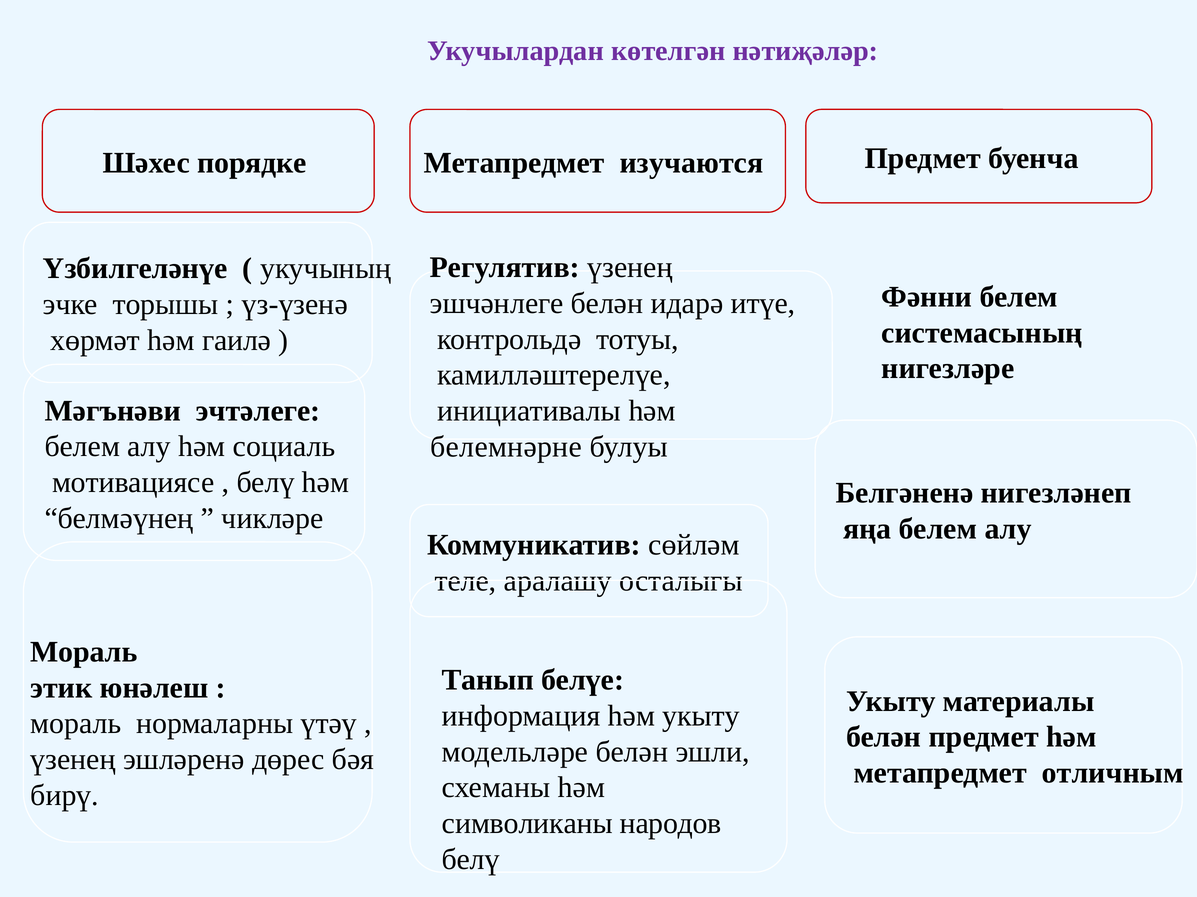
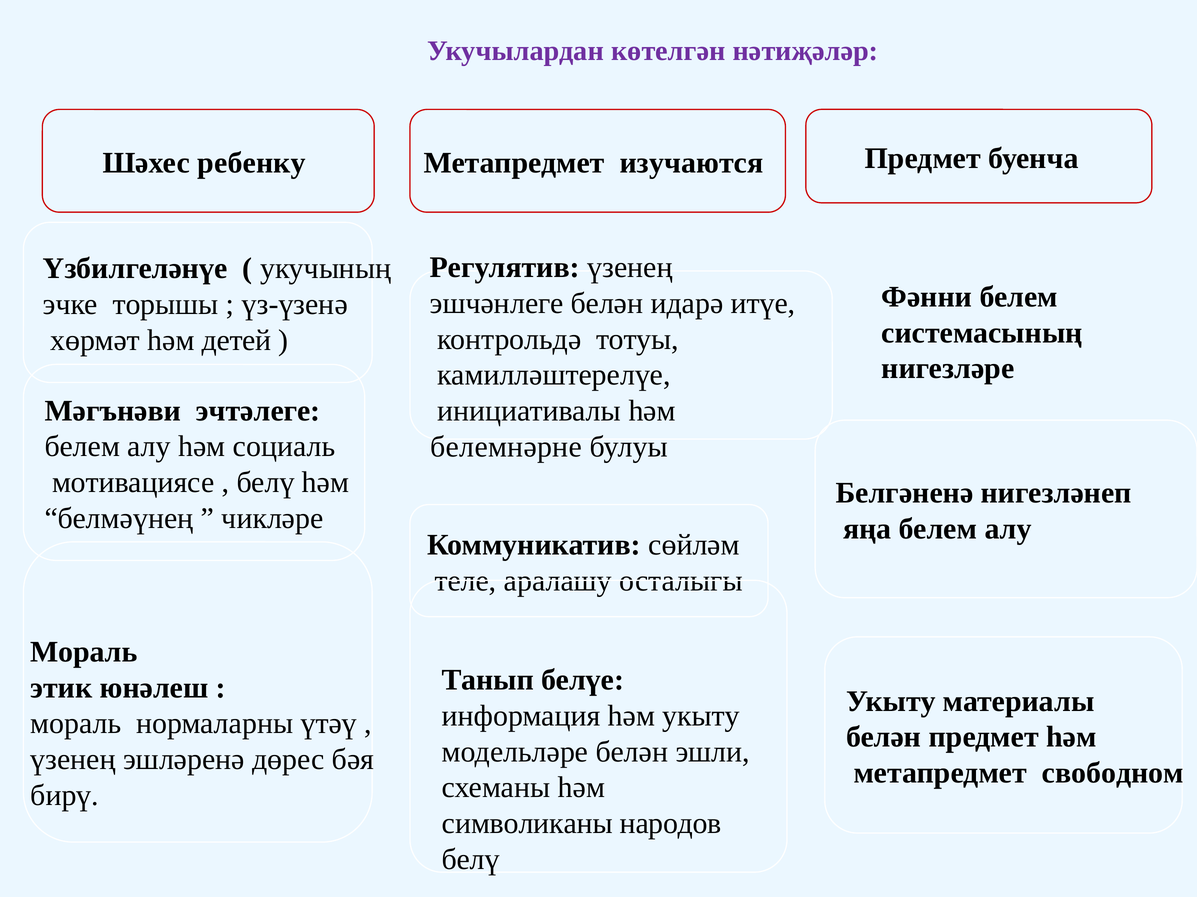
порядке: порядке -> ребенку (252, 163)
гаилә: гаилә -> детей (237, 341)
отличным: отличным -> свободном (1113, 774)
